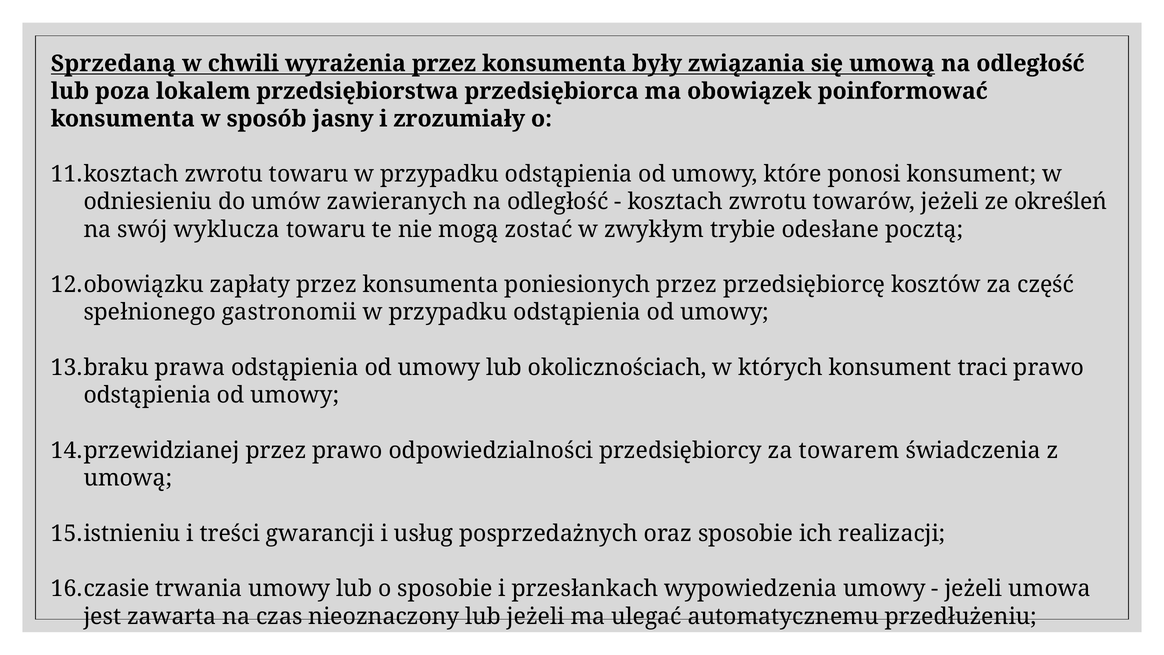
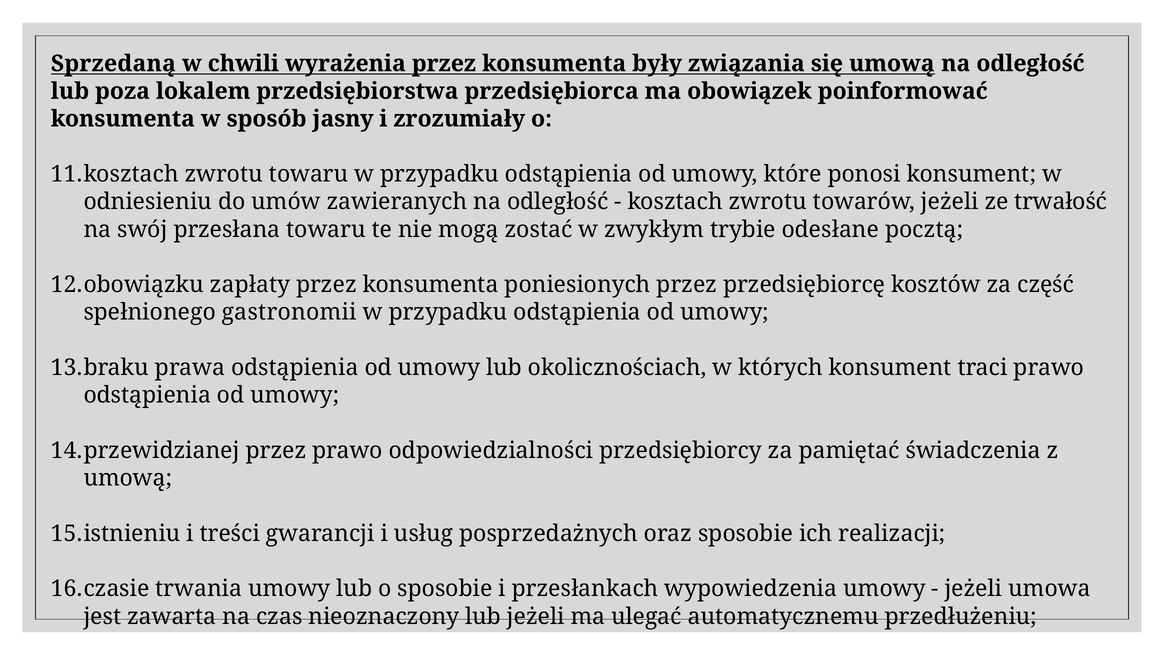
określeń: określeń -> trwałość (1061, 202)
wyklucza: wyklucza -> przesłana (227, 229)
towarem: towarem -> pamiętać (849, 450)
